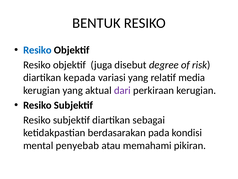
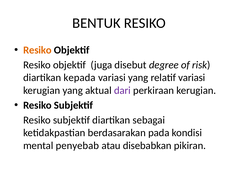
Resiko colour: blue -> orange (37, 50)
relatif media: media -> variasi (192, 77)
memahami: memahami -> disebabkan (147, 145)
